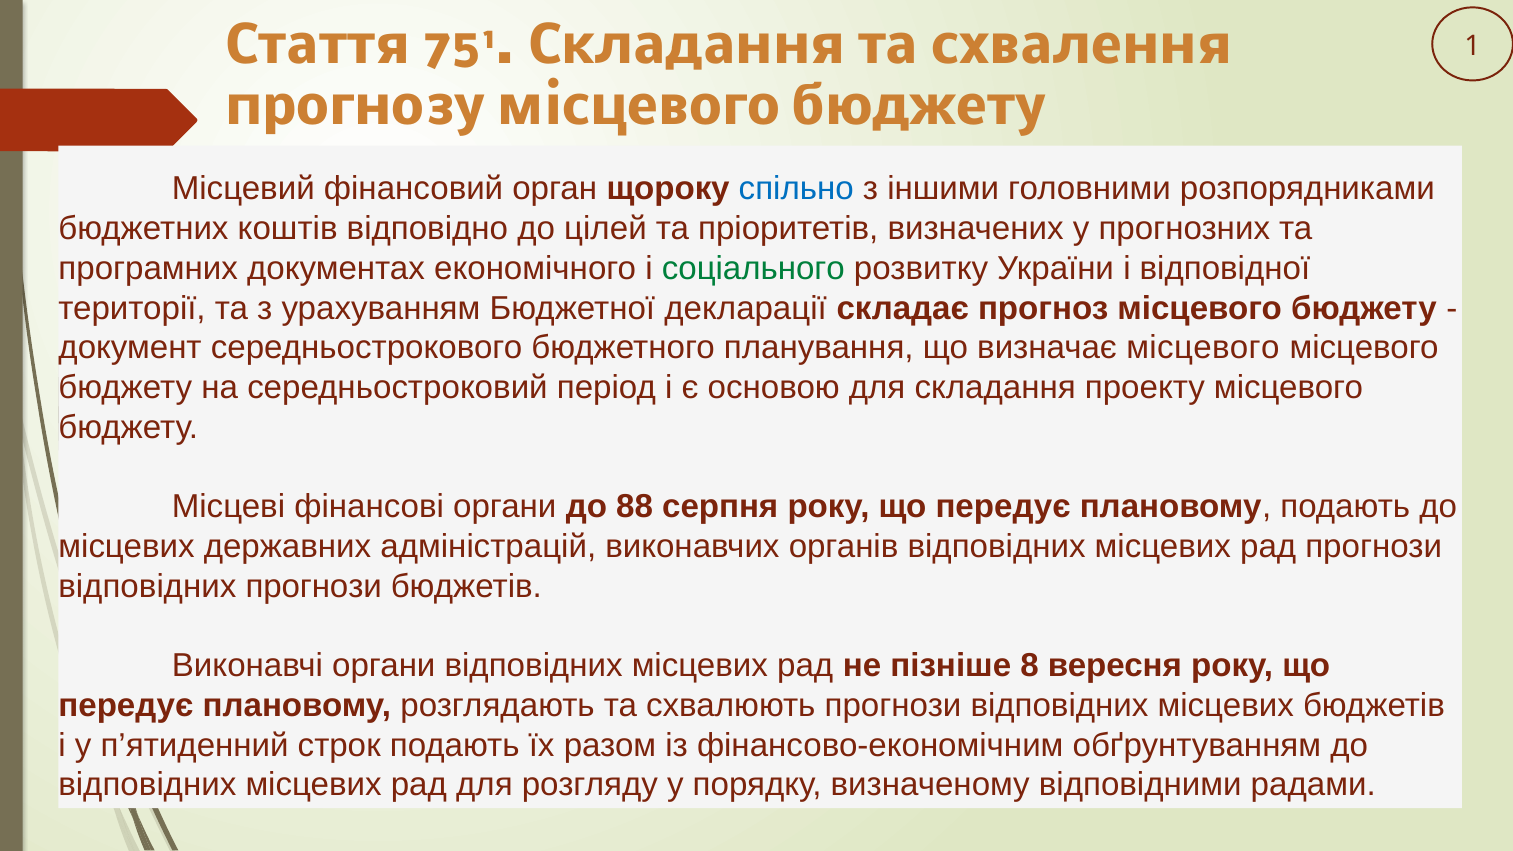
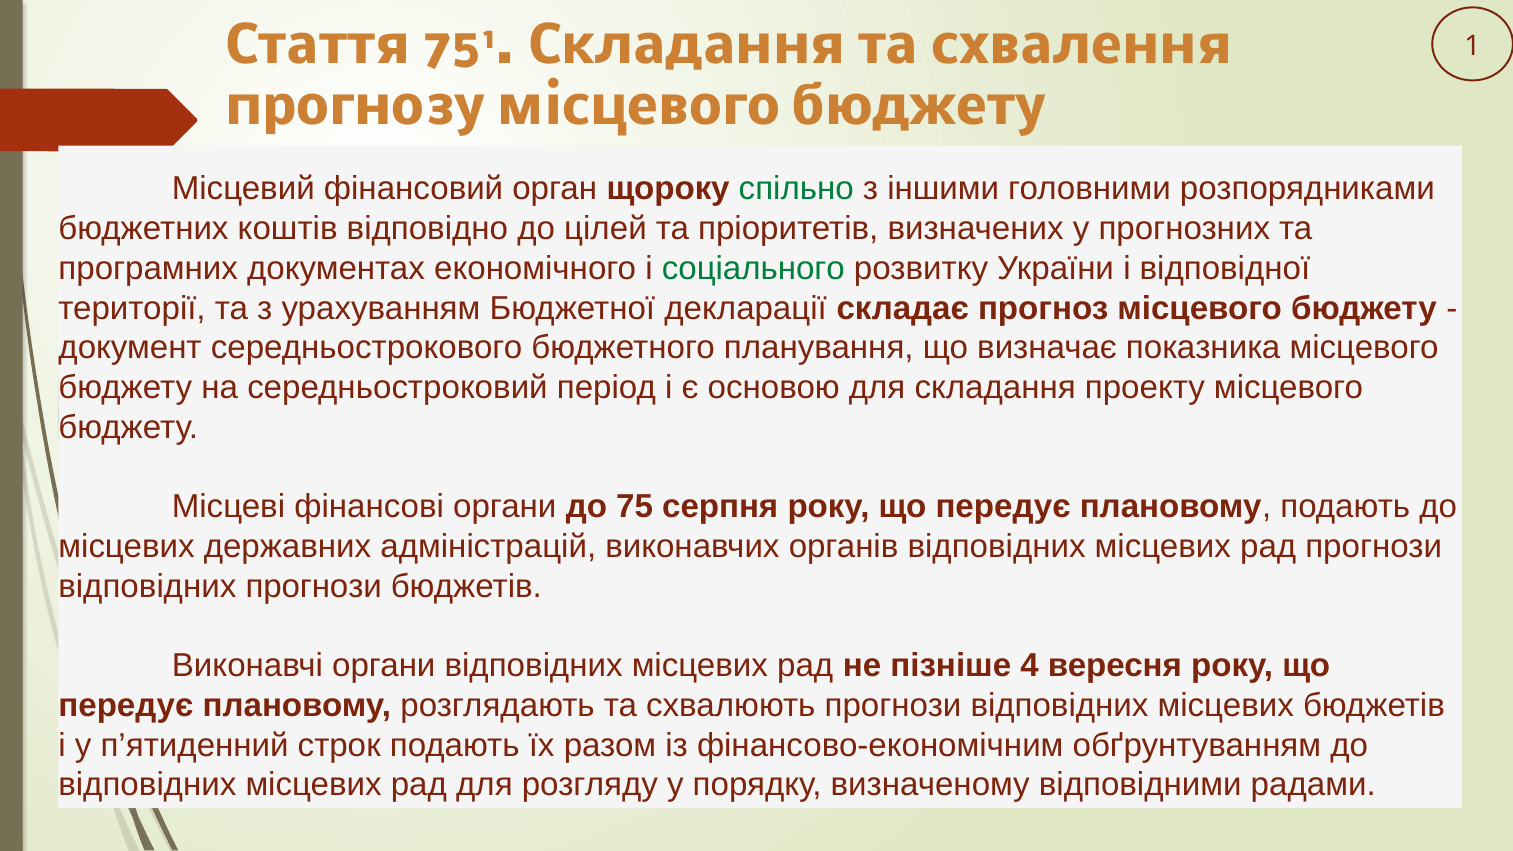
спільно colour: blue -> green (796, 188)
визначає місцевого: місцевого -> показника (1203, 348)
88: 88 -> 75 (635, 507)
8: 8 -> 4 (1030, 666)
